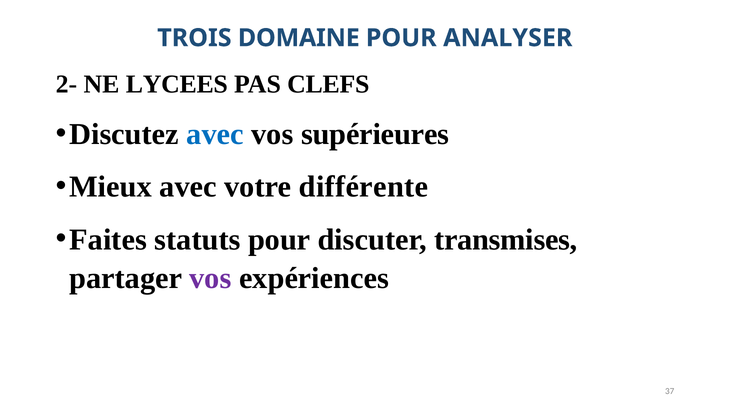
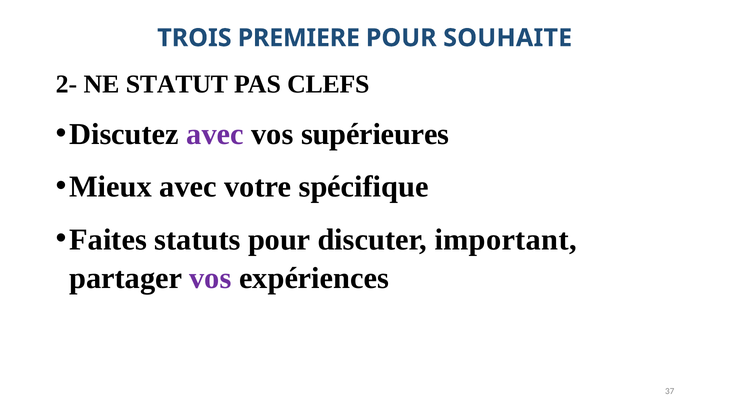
DOMAINE: DOMAINE -> PREMIERE (299, 38)
ANALYSER: ANALYSER -> SOUHAITE (508, 38)
LYCEES: LYCEES -> STATUT (177, 84)
avec colour: blue -> purple (215, 134)
différente: différente -> spécifique (364, 187)
transmises: transmises -> important (506, 240)
